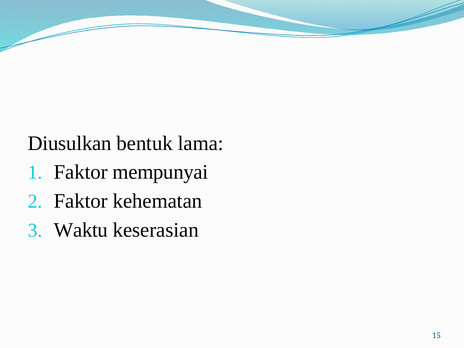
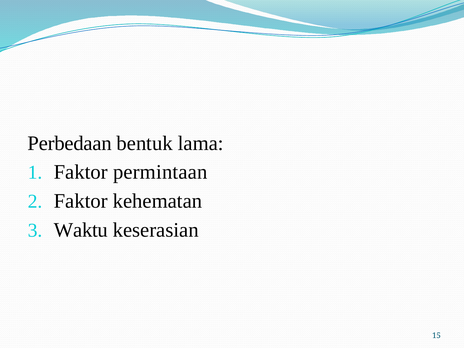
Diusulkan: Diusulkan -> Perbedaan (70, 143)
mempunyai: mempunyai -> permintaan (160, 172)
